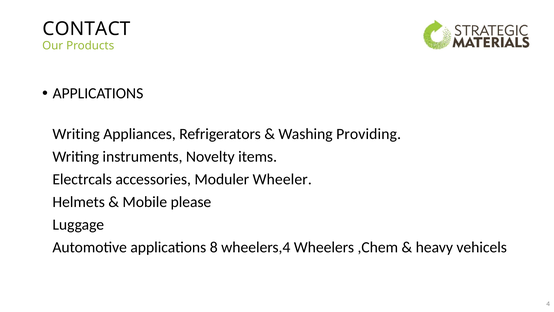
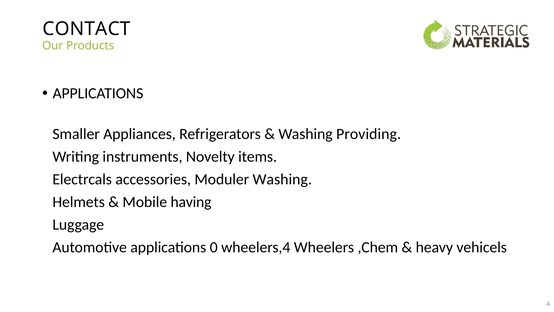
Writing: Writing -> Smaller (76, 134)
Moduler Wheeler: Wheeler -> Washing (282, 179)
please: please -> having (191, 202)
8: 8 -> 0 (214, 247)
